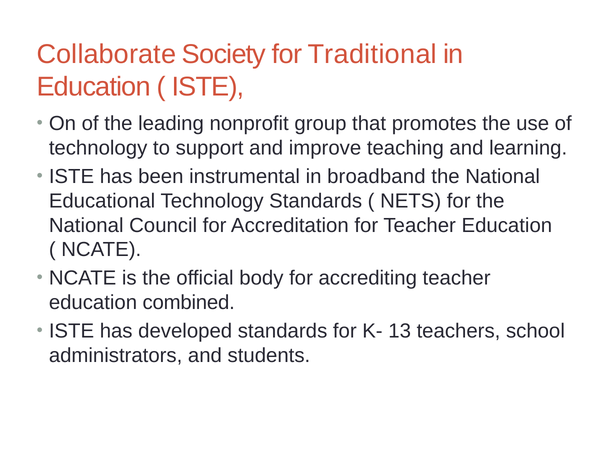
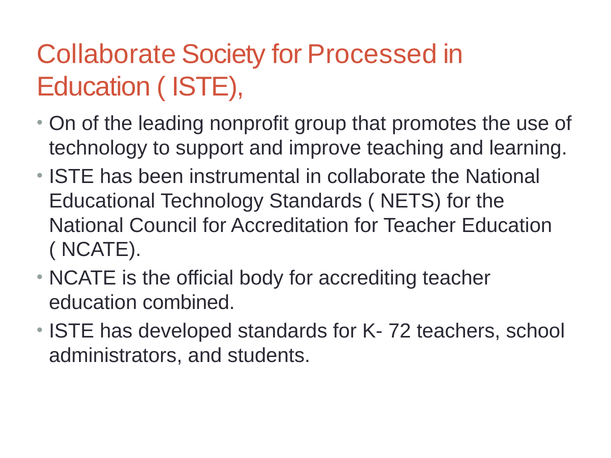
Traditional: Traditional -> Processed (372, 54)
in broadband: broadband -> collaborate (376, 177)
13: 13 -> 72 (400, 331)
